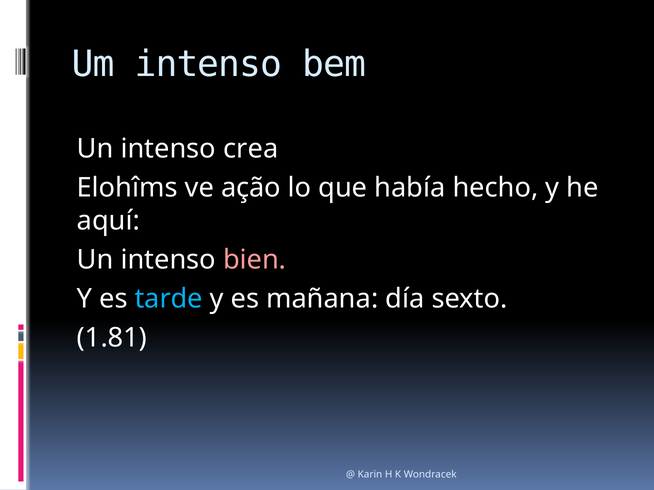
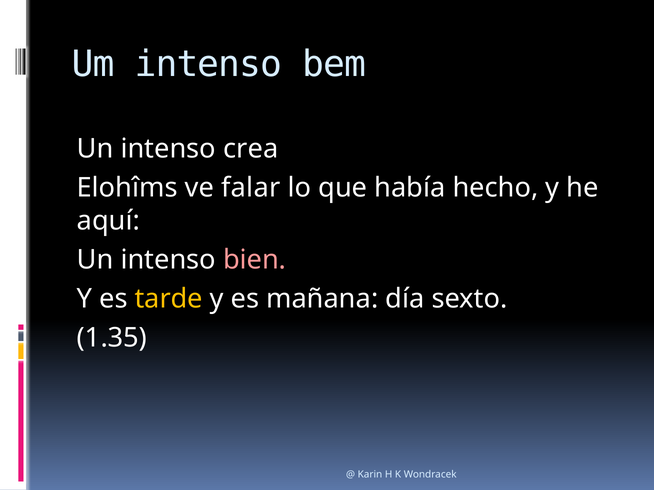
ação: ação -> falar (251, 188)
tarde colour: light blue -> yellow (169, 299)
1.81: 1.81 -> 1.35 (112, 338)
